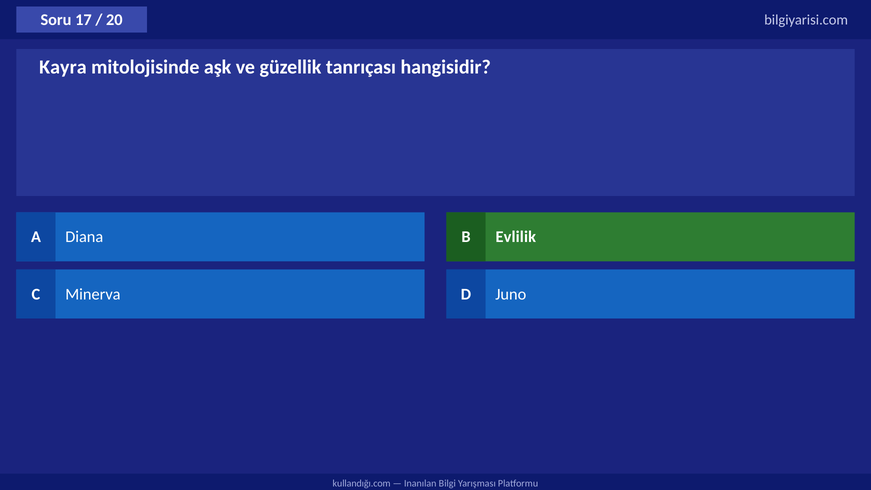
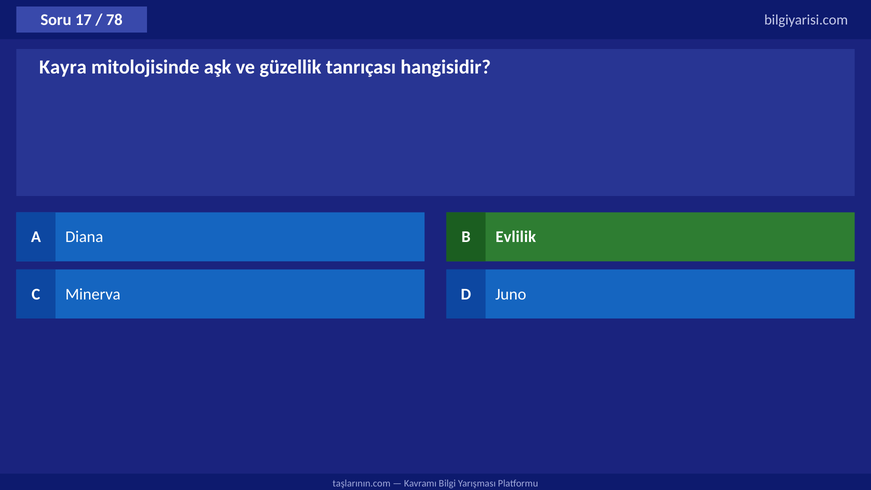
20: 20 -> 78 (114, 20)
kullandığı.com: kullandığı.com -> taşlarının.com (362, 483)
Inanılan: Inanılan -> Kavramı (420, 483)
